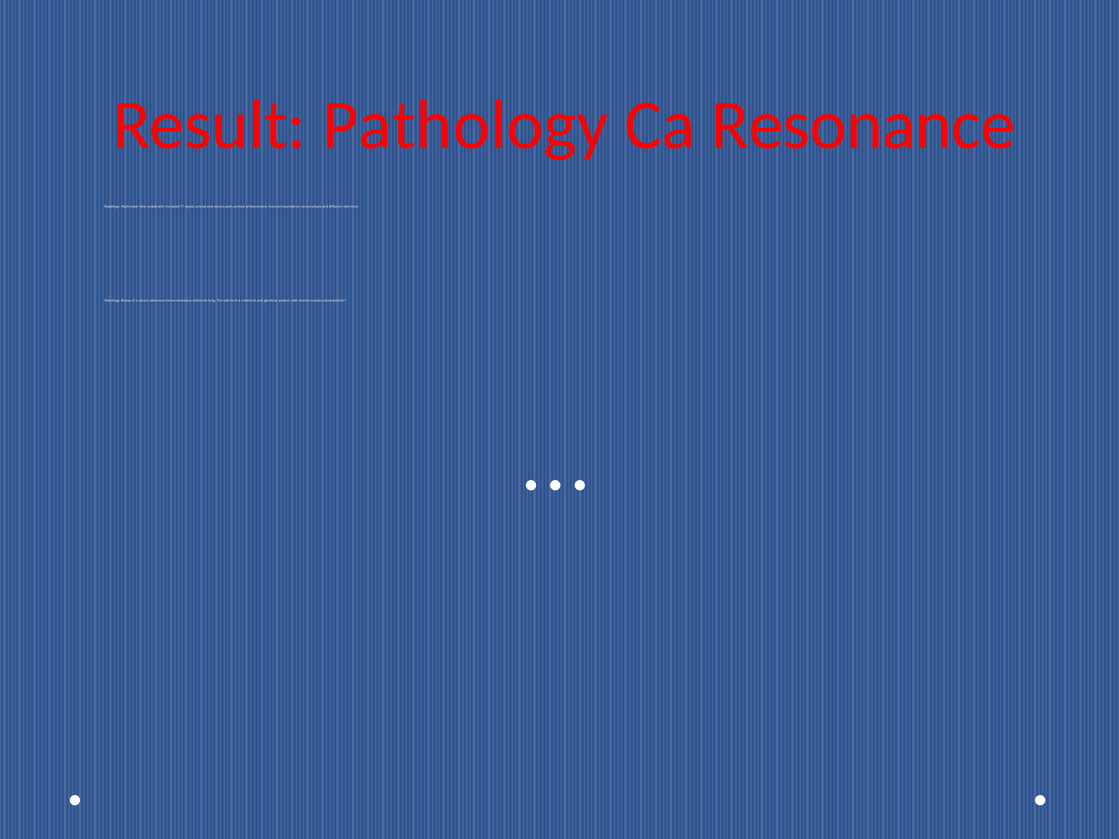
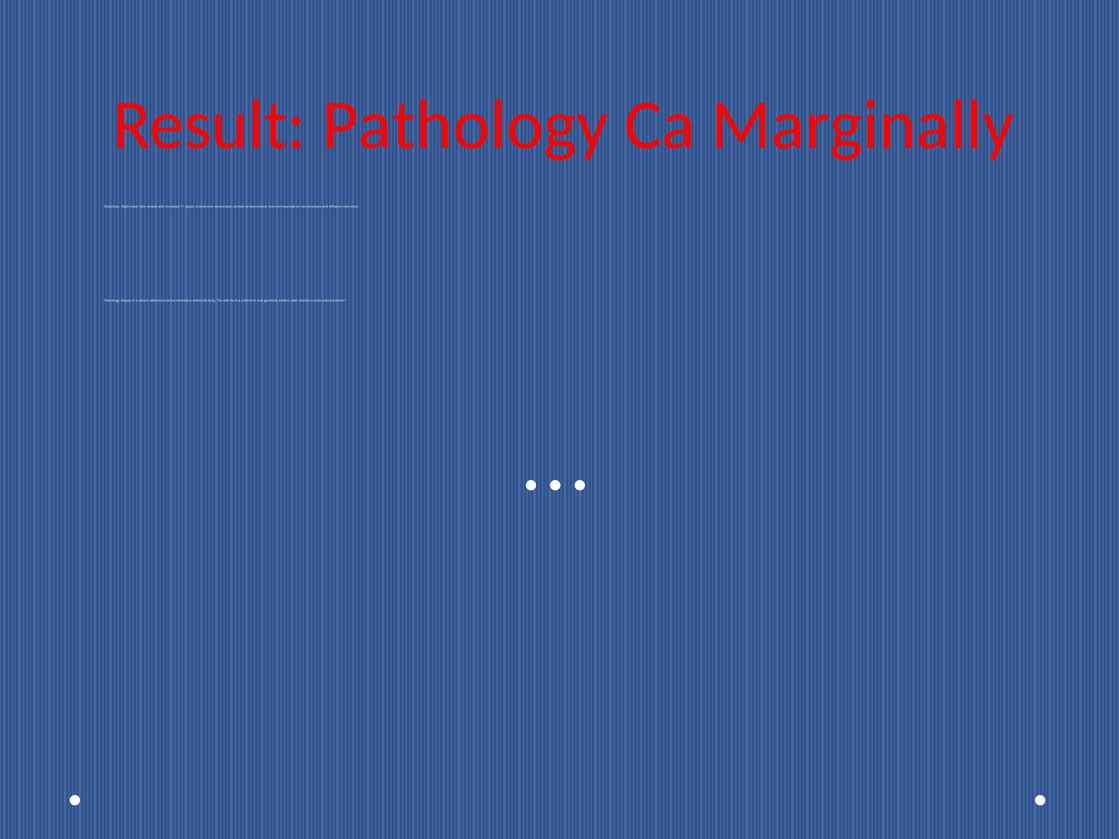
Resonance: Resonance -> Marginally (863, 125)
